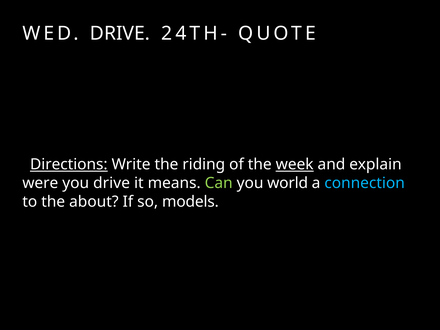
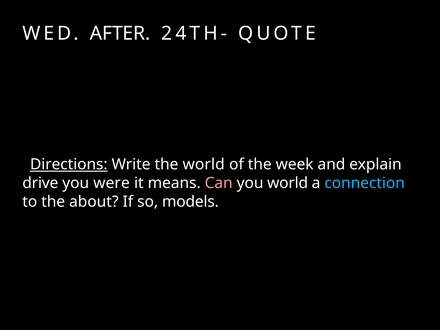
WED DRIVE: DRIVE -> AFTER (120, 34)
the riding: riding -> world (204, 164)
week underline: present -> none (295, 164)
were: were -> drive (40, 183)
you drive: drive -> were (112, 183)
Can colour: light green -> pink (219, 183)
